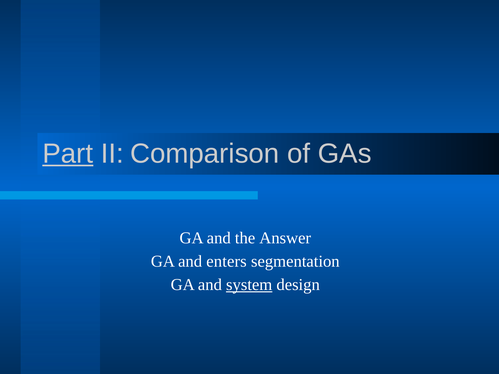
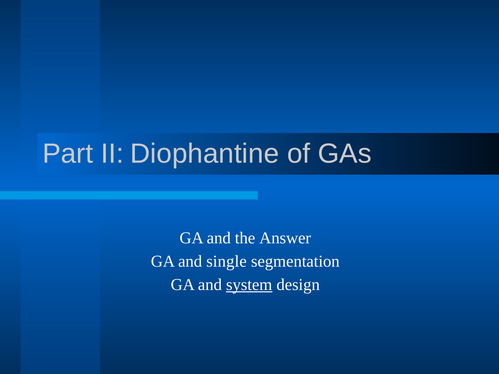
Part underline: present -> none (68, 154)
Comparison: Comparison -> Diophantine (205, 154)
enters: enters -> single (226, 261)
